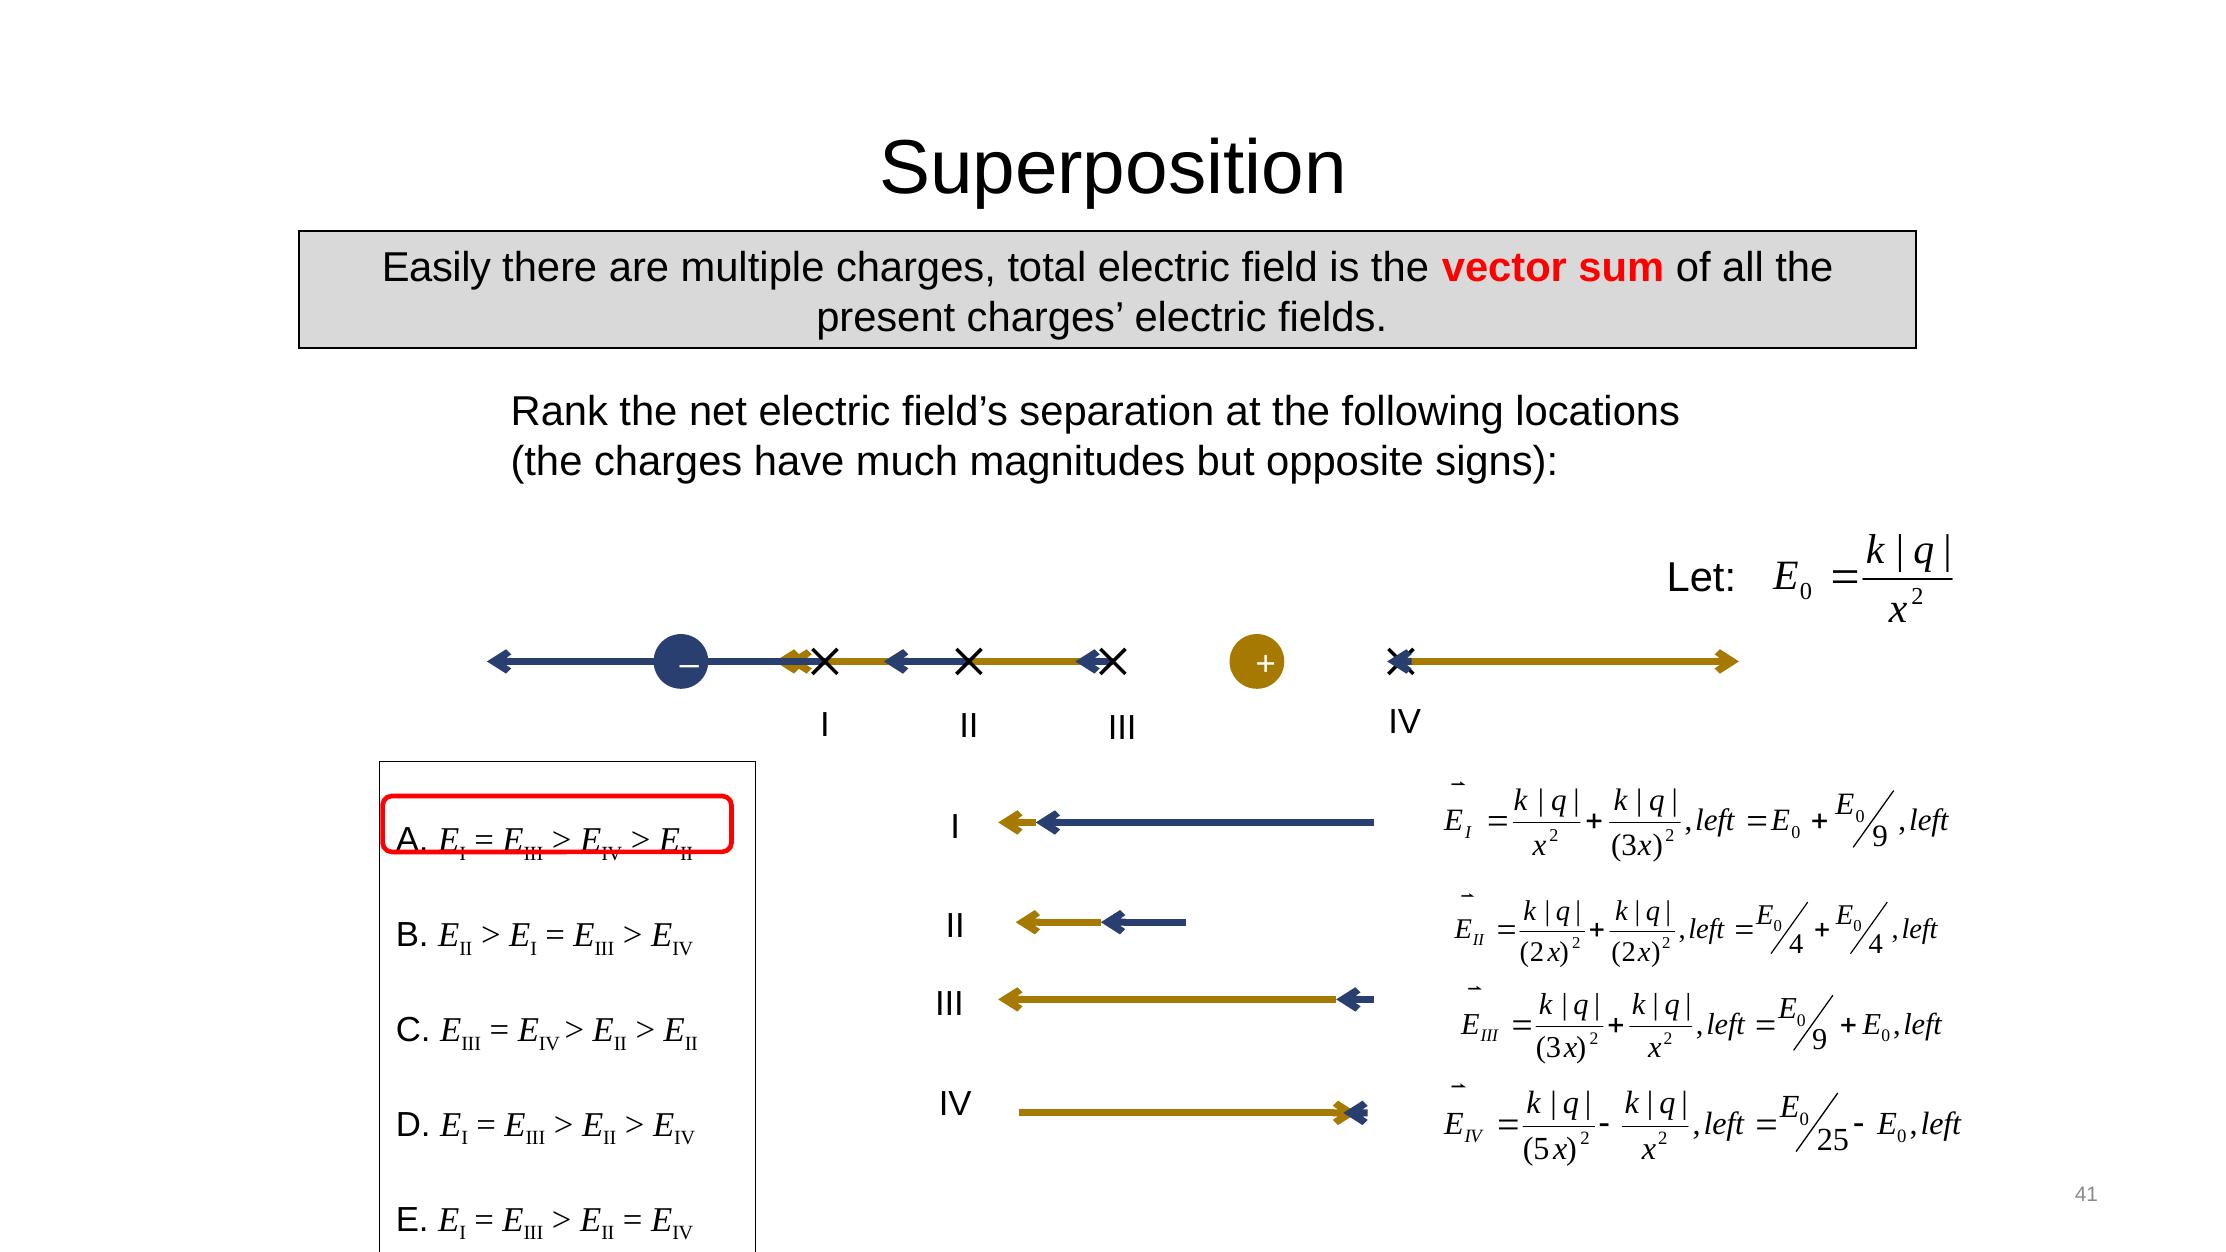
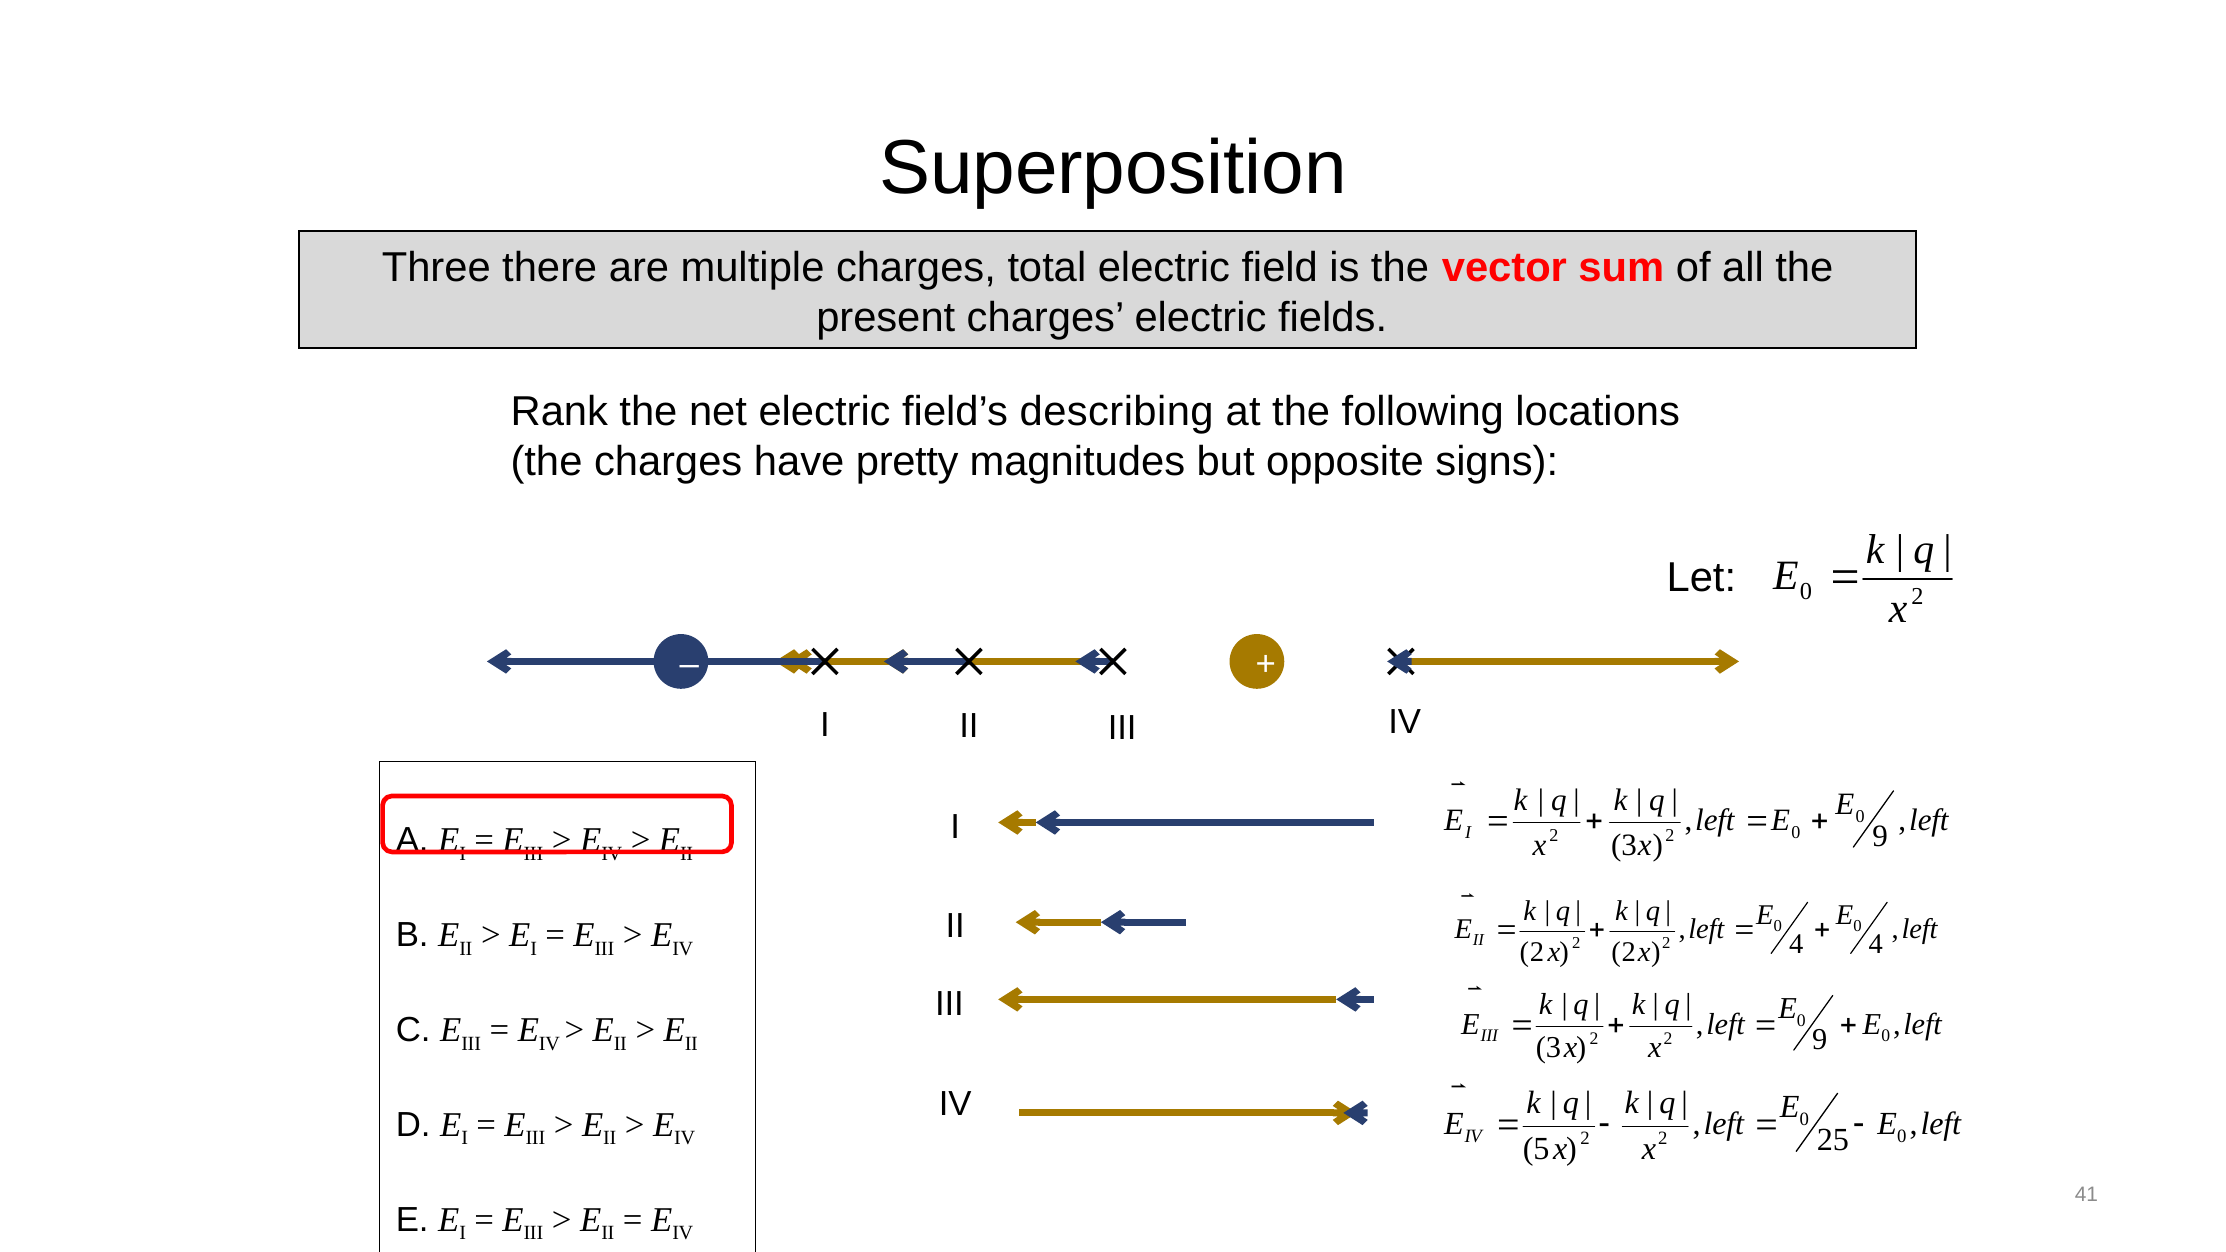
Easily: Easily -> Three (436, 267)
separation: separation -> describing (1117, 412)
much: much -> pretty (907, 462)
